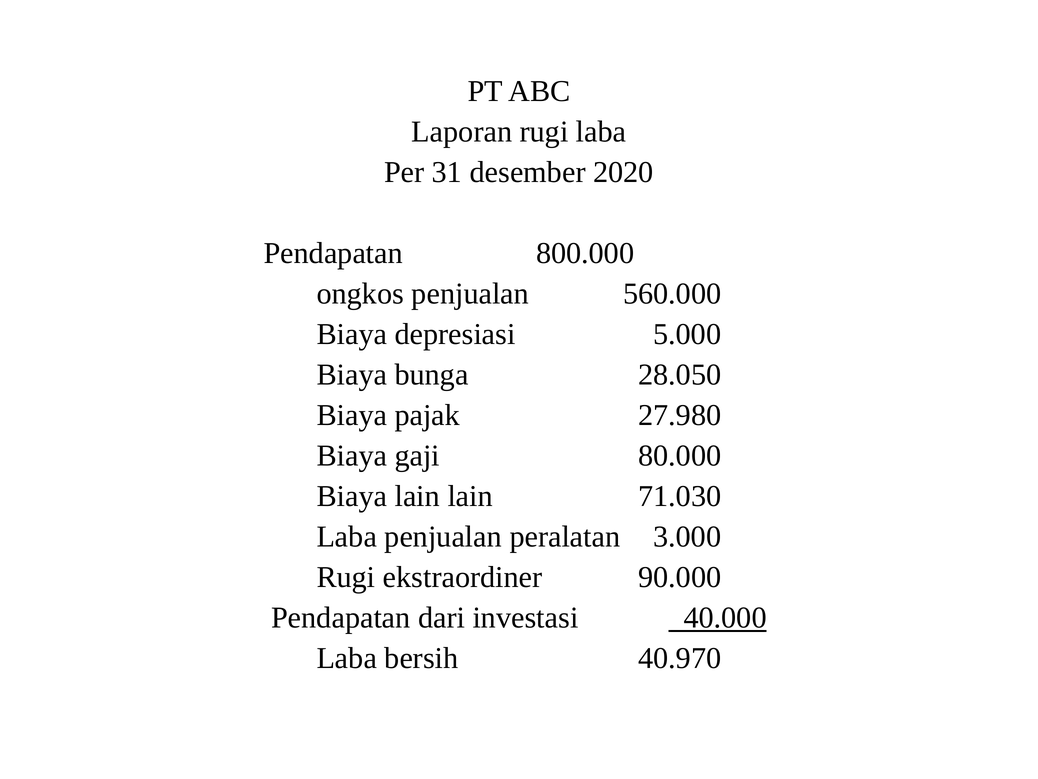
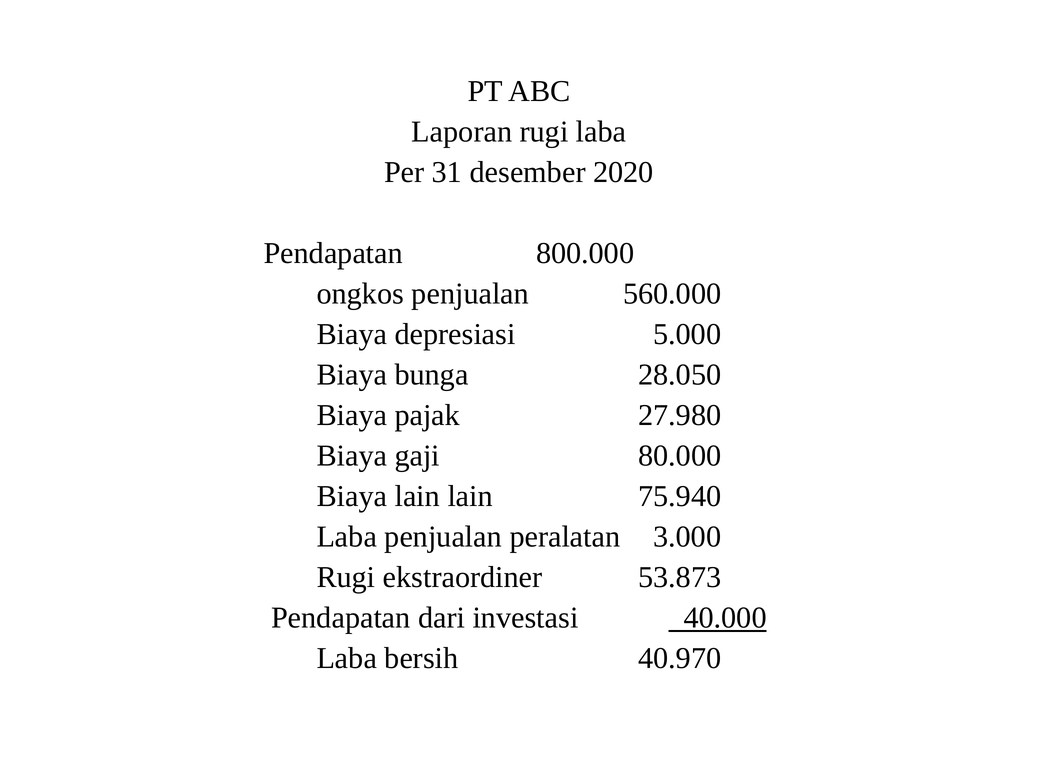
71.030: 71.030 -> 75.940 (680, 496)
90.000: 90.000 -> 53.873 (680, 577)
